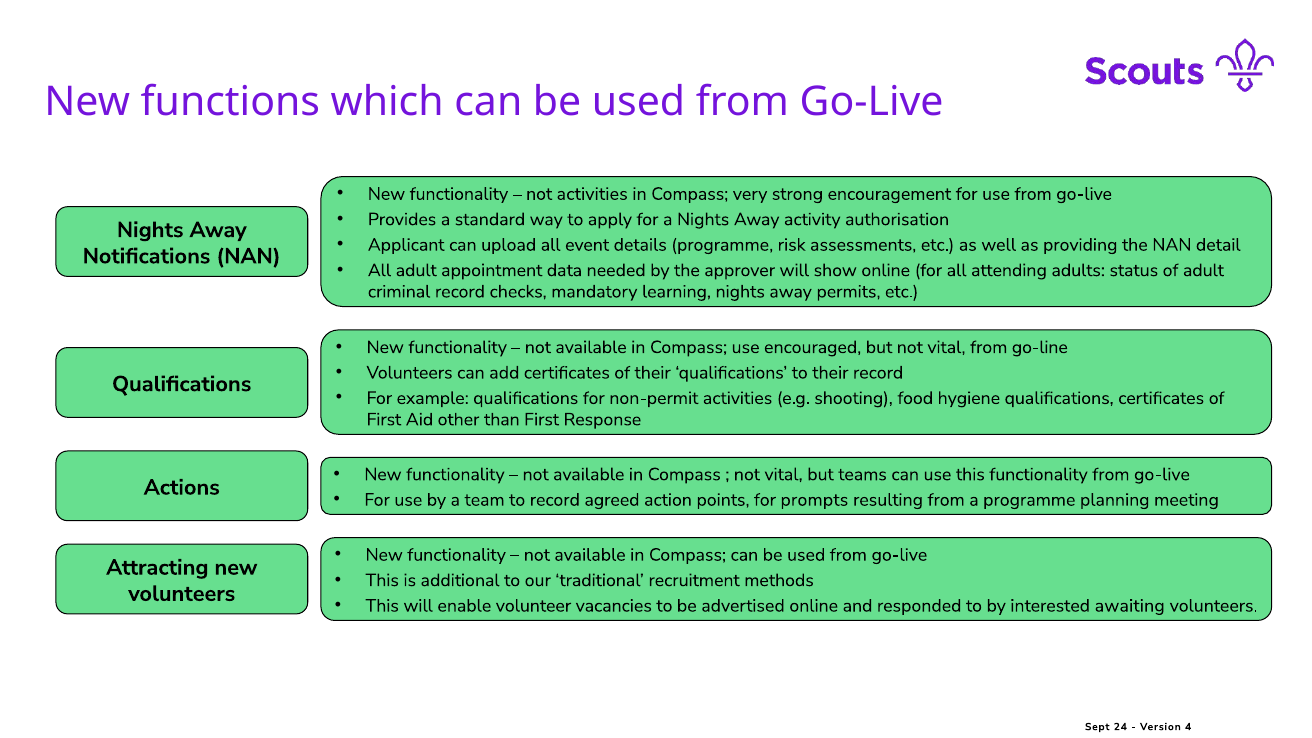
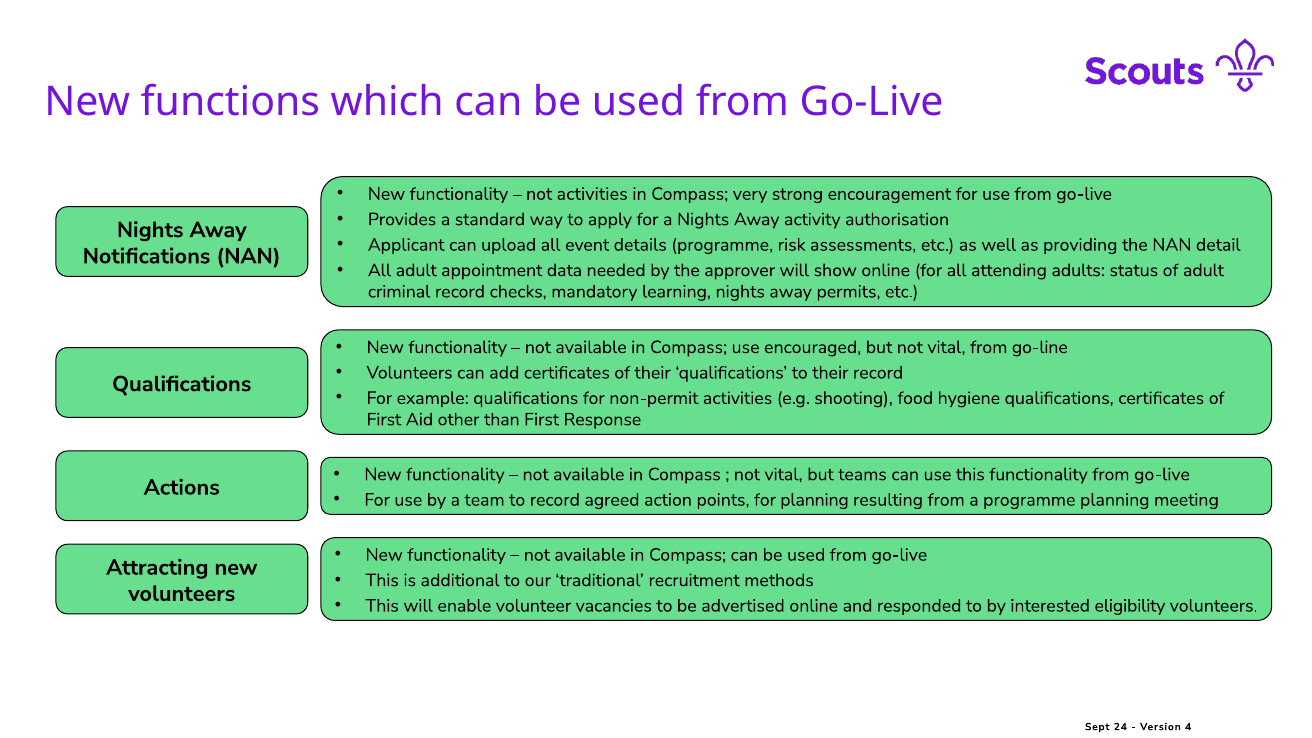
for prompts: prompts -> planning (815, 500)
awaiting: awaiting -> eligibility (1130, 606)
